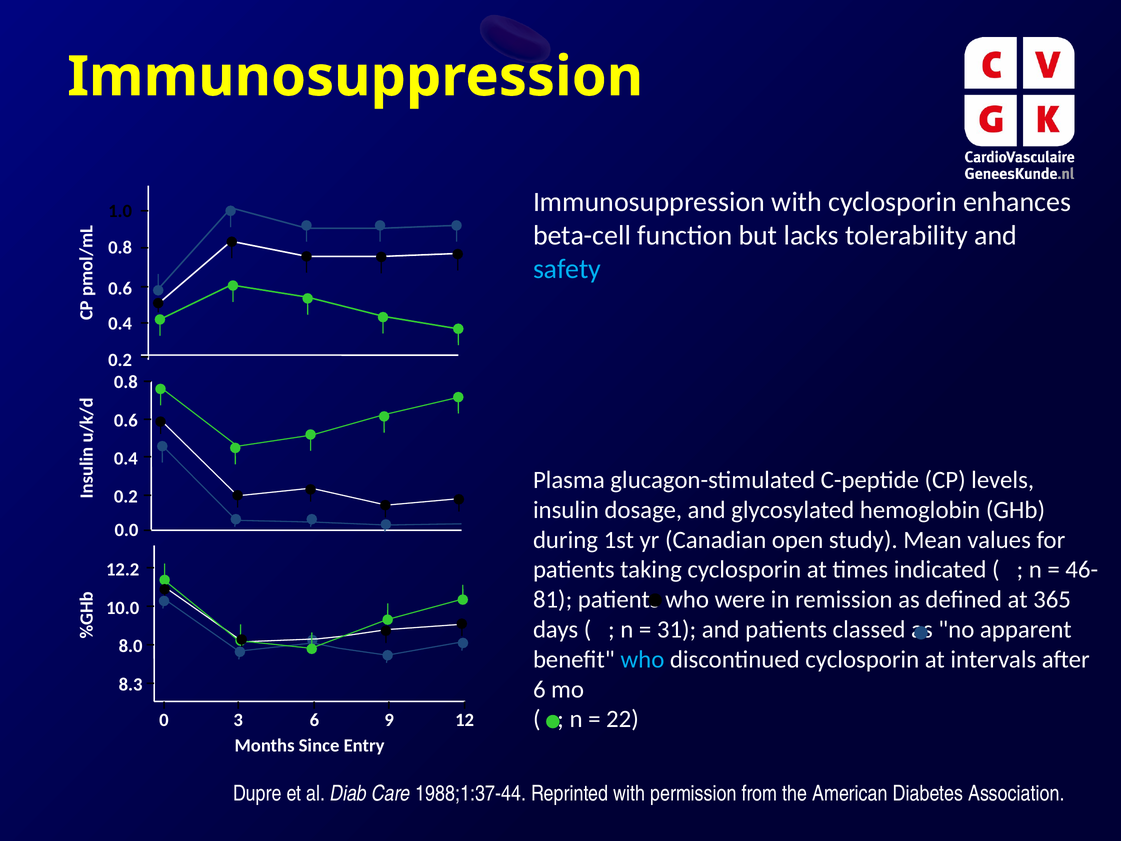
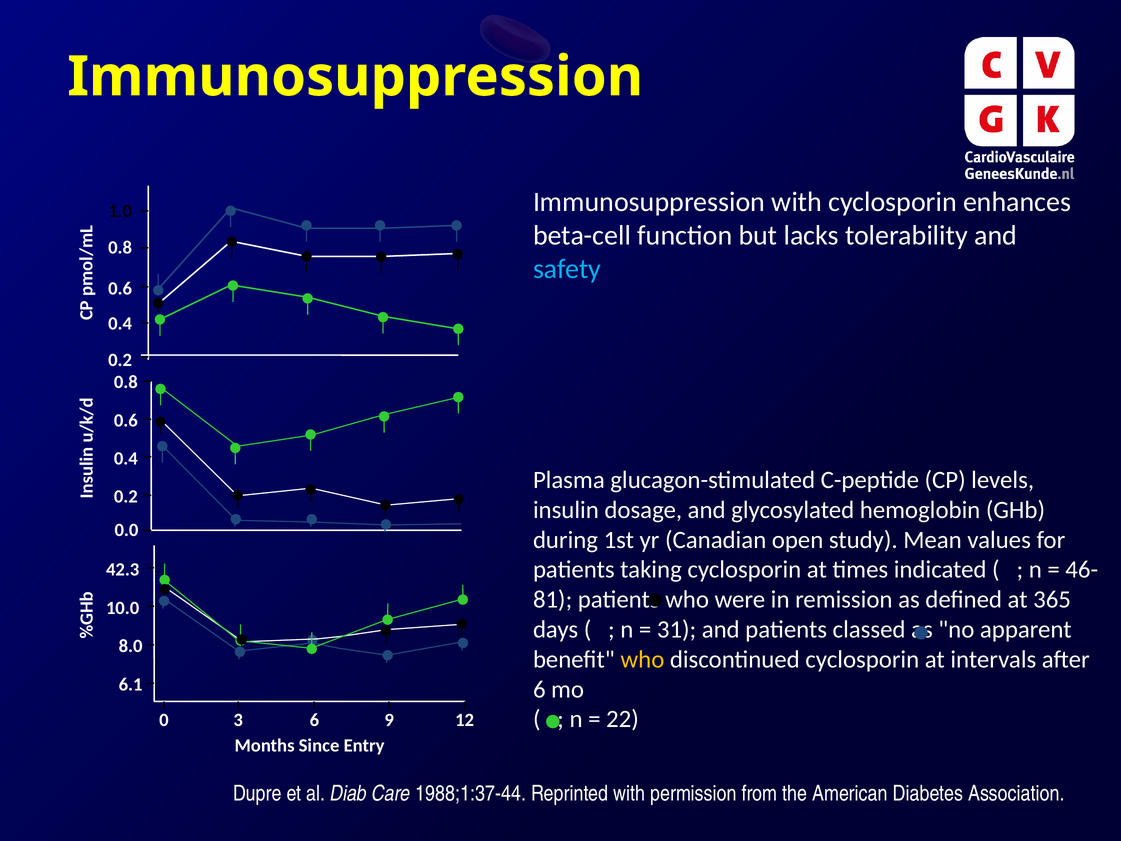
12.2: 12.2 -> 42.3 (123, 569)
who colour: light blue -> yellow (642, 659)
8.3: 8.3 -> 6.1 (131, 684)
